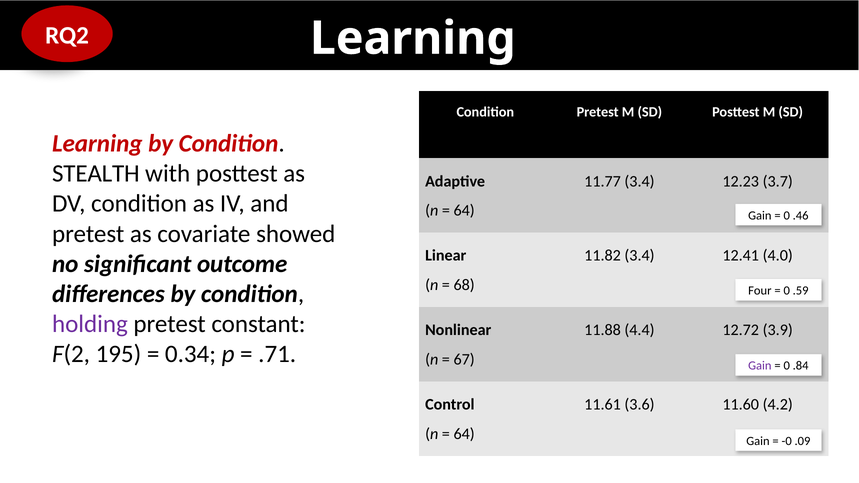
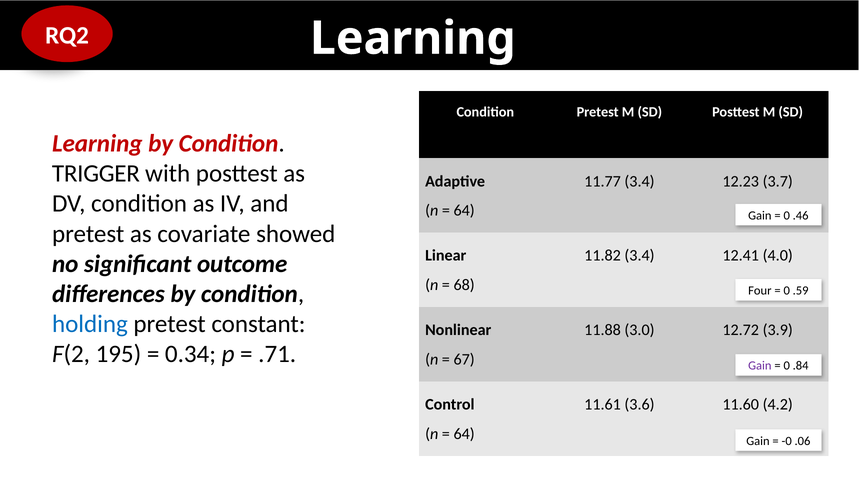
STEALTH: STEALTH -> TRIGGER (96, 174)
holding colour: purple -> blue (90, 324)
4.4: 4.4 -> 3.0 (640, 330)
.09: .09 -> .06 (803, 441)
